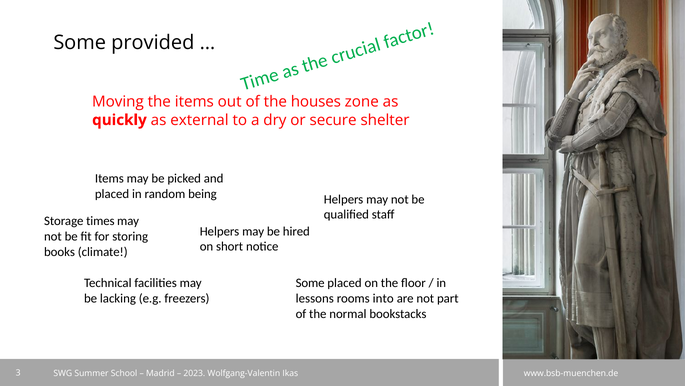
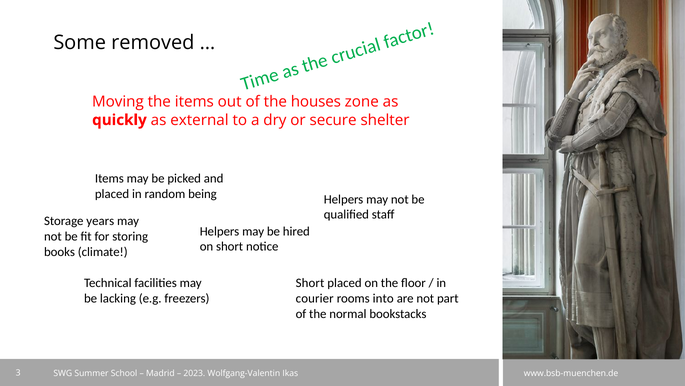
provided: provided -> removed (153, 42)
times: times -> years (100, 221)
Some: Some -> Short (310, 283)
lessons: lessons -> courier (315, 298)
